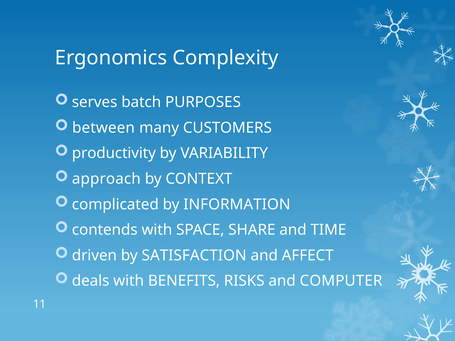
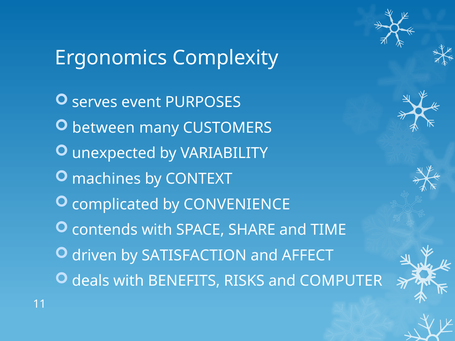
batch: batch -> event (141, 102)
productivity: productivity -> unexpected (114, 153)
approach: approach -> machines (106, 179)
INFORMATION: INFORMATION -> CONVENIENCE (237, 205)
